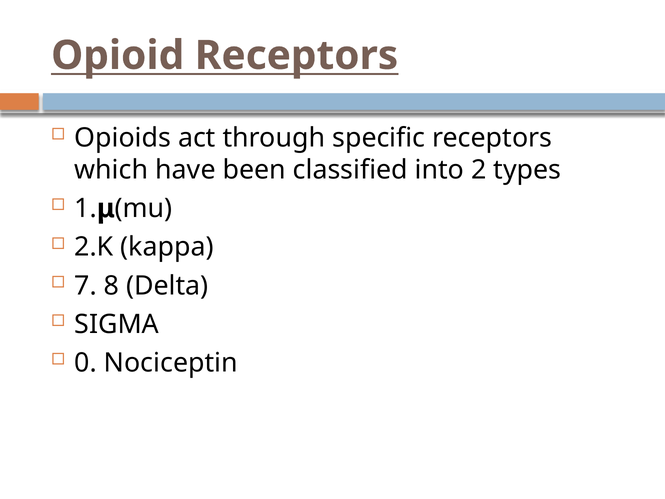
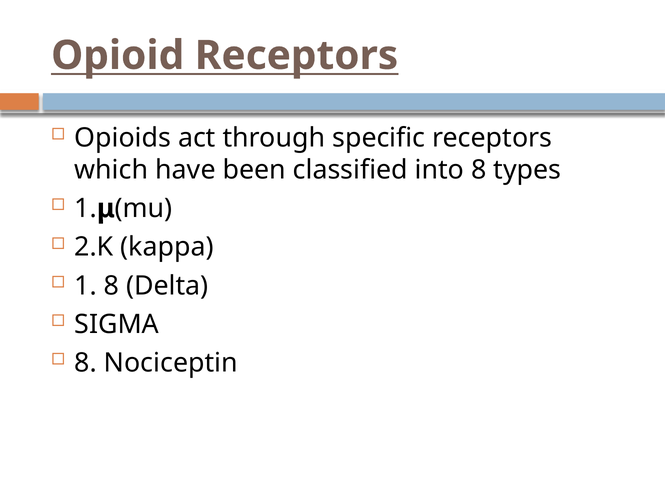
into 2: 2 -> 8 (479, 170)
7: 7 -> 1 (86, 286)
0: 0 -> 8 (86, 363)
